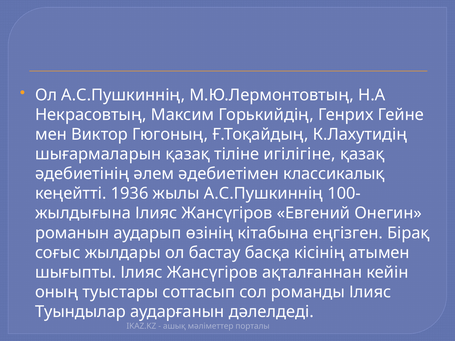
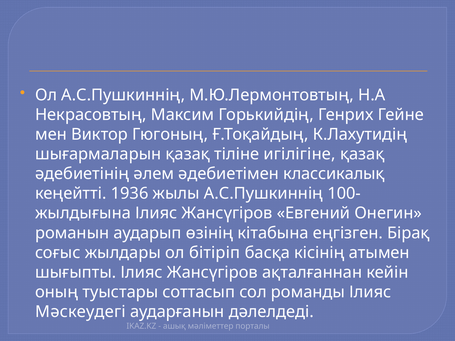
бастау: бастау -> бітіріп (215, 253)
Туындылар: Туындылар -> Мәскеудегі (80, 312)
